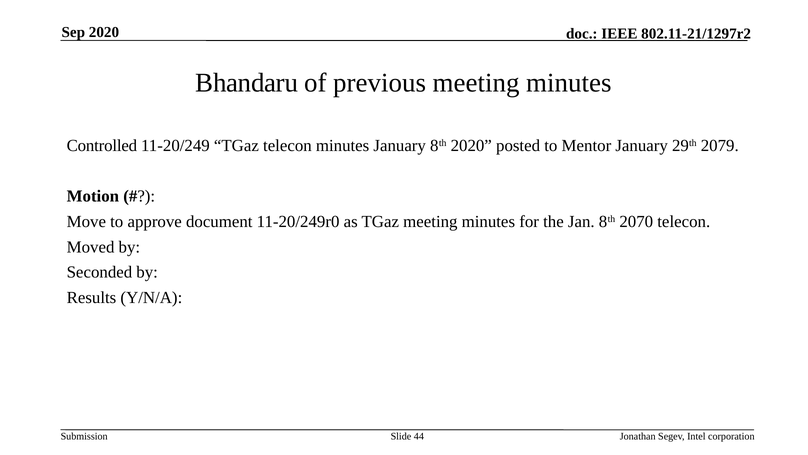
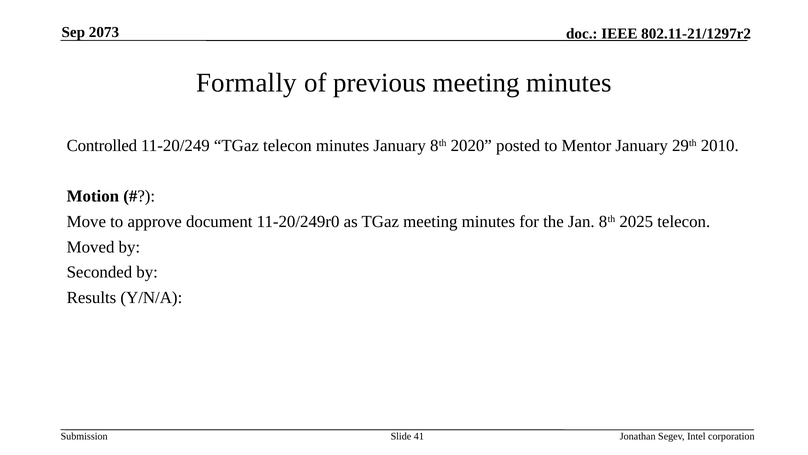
Sep 2020: 2020 -> 2073 (104, 32)
Bhandaru: Bhandaru -> Formally (246, 83)
2079: 2079 -> 2010 (720, 146)
2070: 2070 -> 2025 (636, 221)
44: 44 -> 41 (419, 436)
